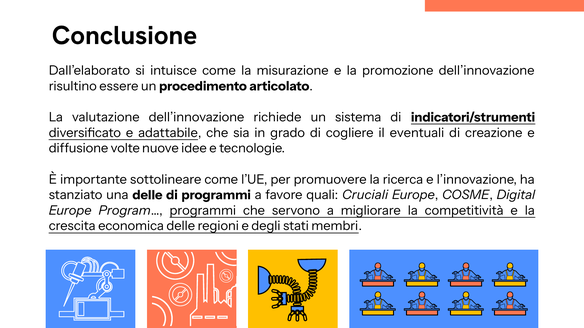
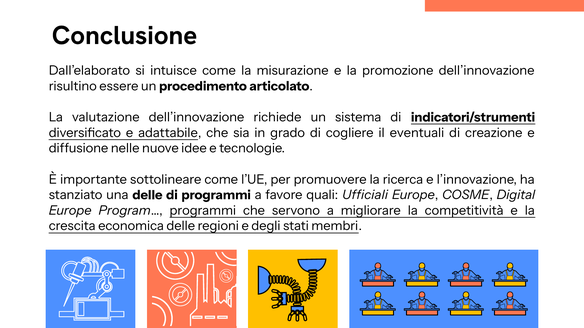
volte: volte -> nelle (125, 149)
Cruciali: Cruciali -> Ufficiali (365, 195)
